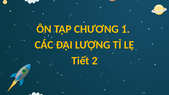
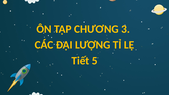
1: 1 -> 3 (126, 29)
2: 2 -> 5 (95, 61)
